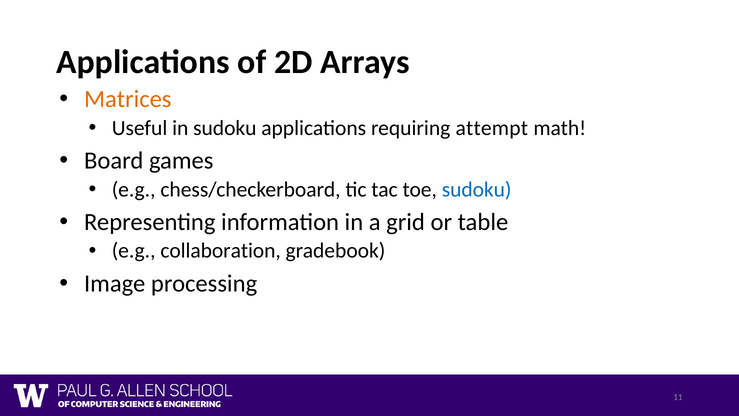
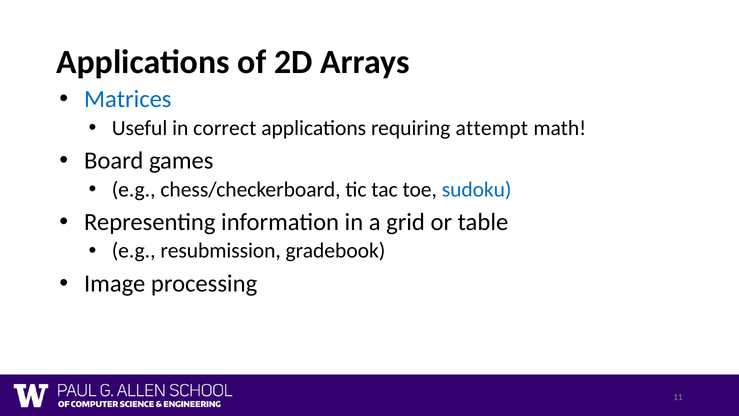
Matrices colour: orange -> blue (128, 99)
in sudoku: sudoku -> correct (225, 128)
collaboration: collaboration -> resubmission (221, 251)
